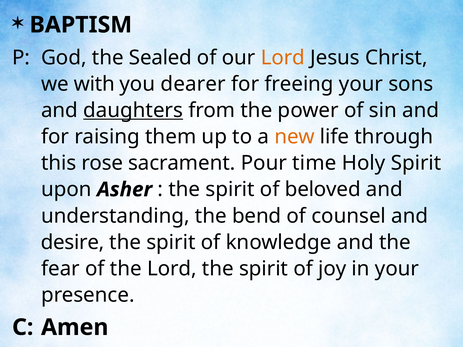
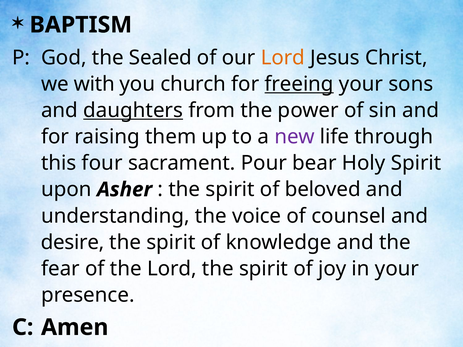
dearer: dearer -> church (193, 84)
freeing underline: none -> present (299, 84)
new colour: orange -> purple (295, 137)
rose: rose -> four (102, 163)
time: time -> bear (314, 163)
bend: bend -> voice (257, 216)
